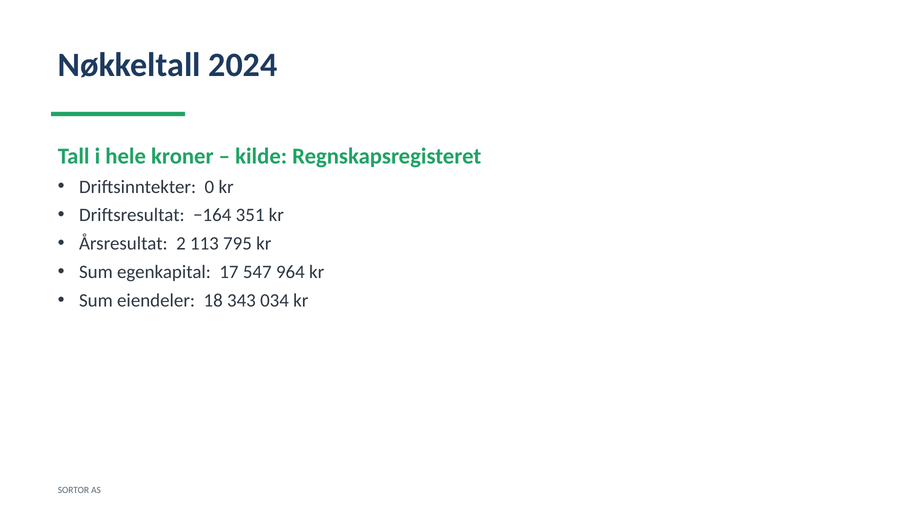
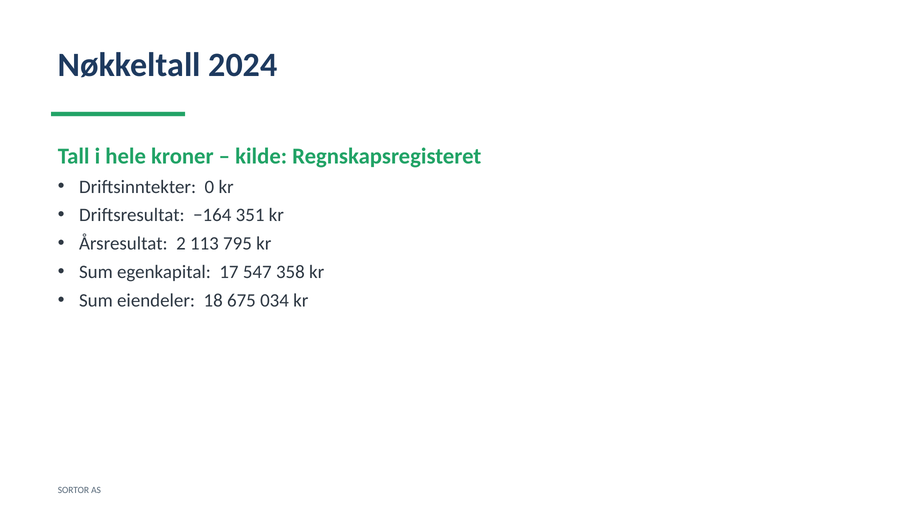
964: 964 -> 358 (290, 272)
343: 343 -> 675 (241, 300)
